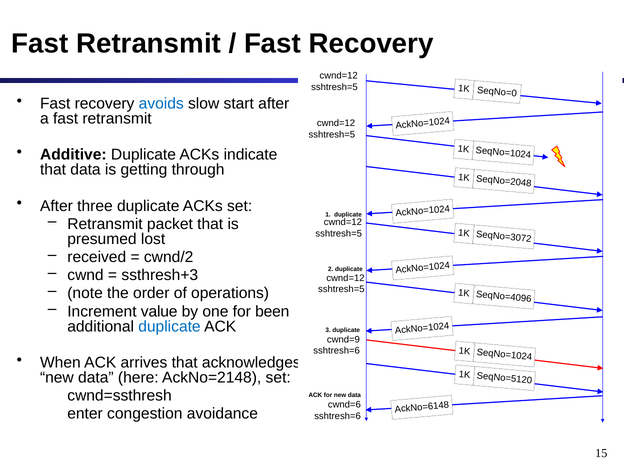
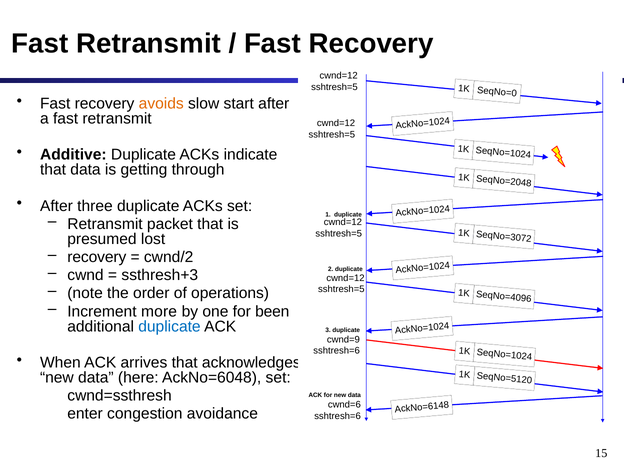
avoids colour: blue -> orange (161, 104)
received: received -> recovery (97, 257)
value: value -> more (159, 311)
AckNo=2148: AckNo=2148 -> AckNo=6048 (212, 378)
